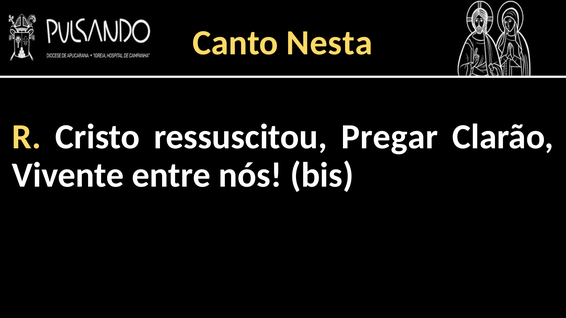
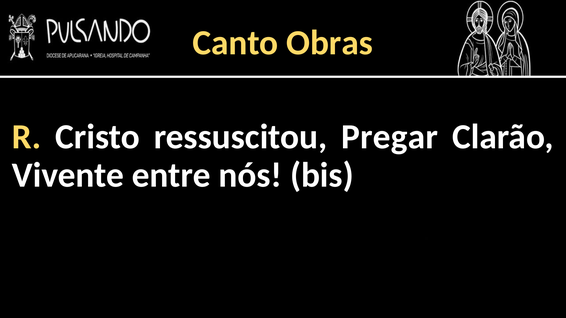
Nesta: Nesta -> Obras (330, 43)
